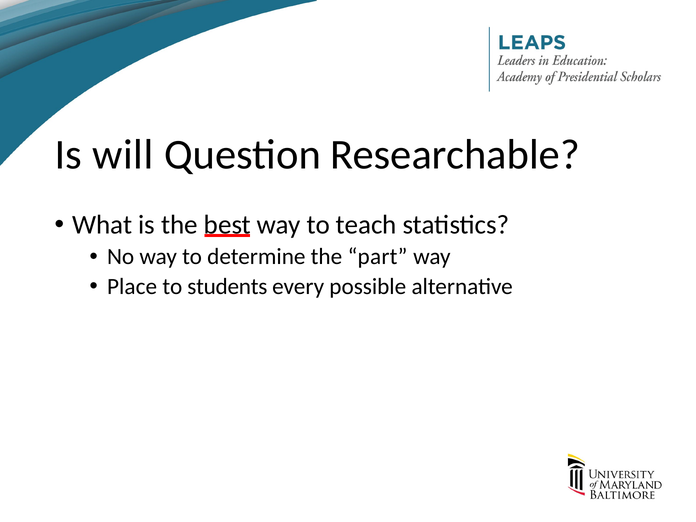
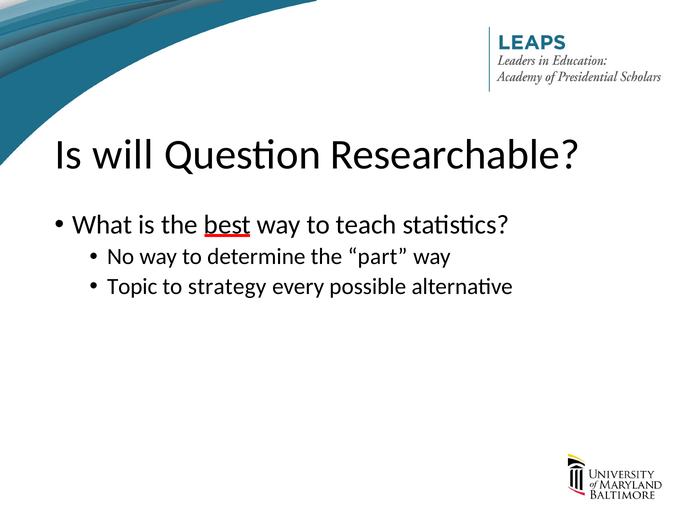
Place: Place -> Topic (132, 287)
students: students -> strategy (227, 287)
